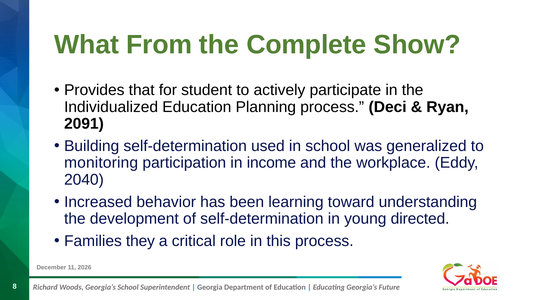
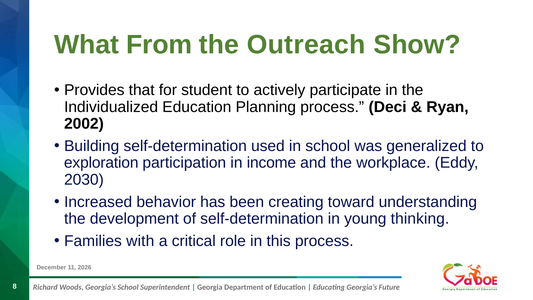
Complete: Complete -> Outreach (306, 45)
2091: 2091 -> 2002 (84, 124)
monitoring: monitoring -> exploration (101, 163)
2040: 2040 -> 2030 (84, 179)
learning: learning -> creating (296, 202)
directed: directed -> thinking (420, 219)
they: they -> with (140, 241)
